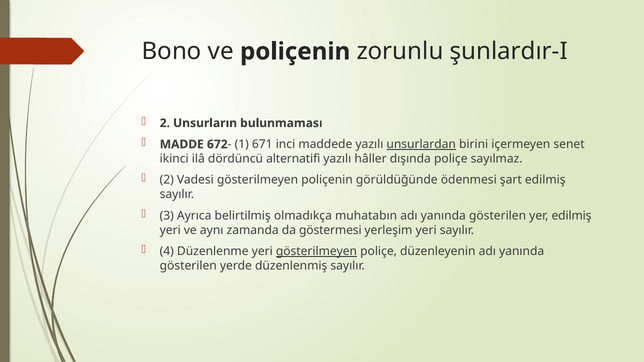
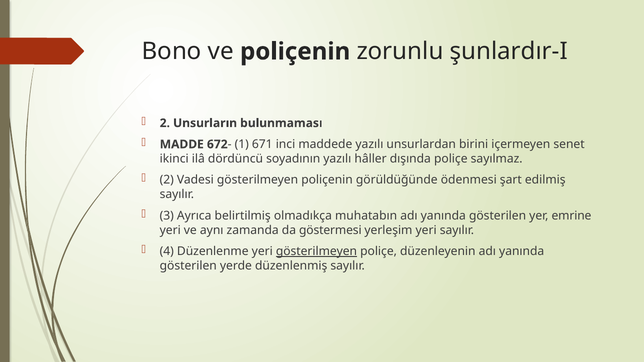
unsurlardan underline: present -> none (421, 144)
alternatifi: alternatifi -> soyadının (293, 159)
yer edilmiş: edilmiş -> emrine (571, 216)
